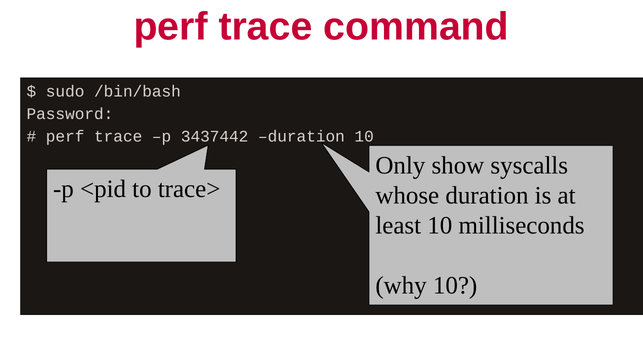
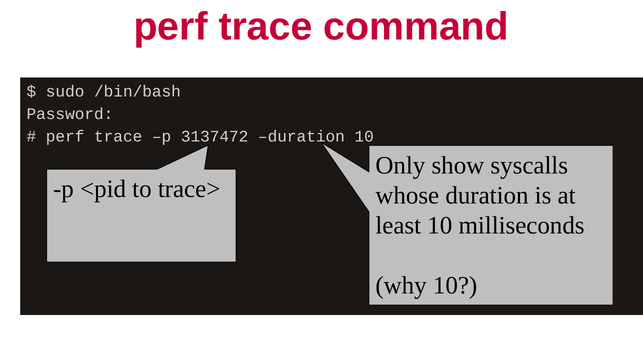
3437442: 3437442 -> 3137472 (215, 137)
